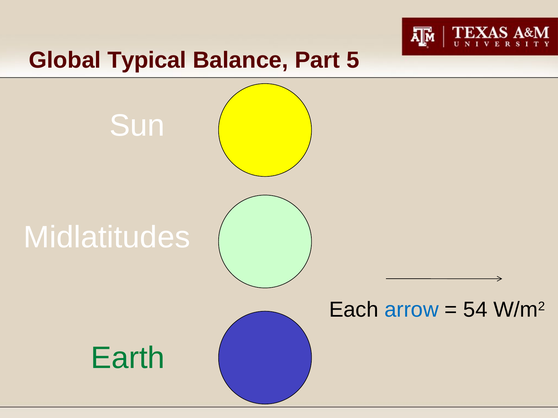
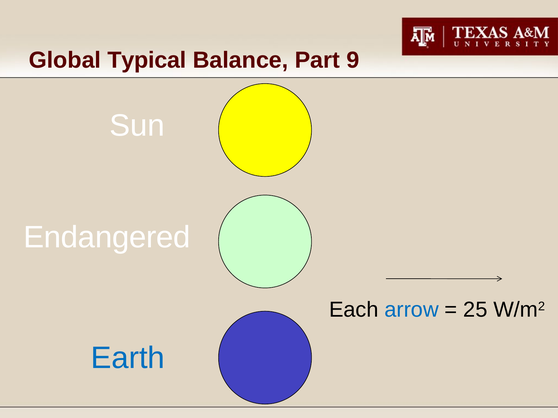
5: 5 -> 9 (353, 60)
Midlatitudes: Midlatitudes -> Endangered (107, 237)
54: 54 -> 25 (475, 310)
Earth colour: green -> blue (128, 358)
